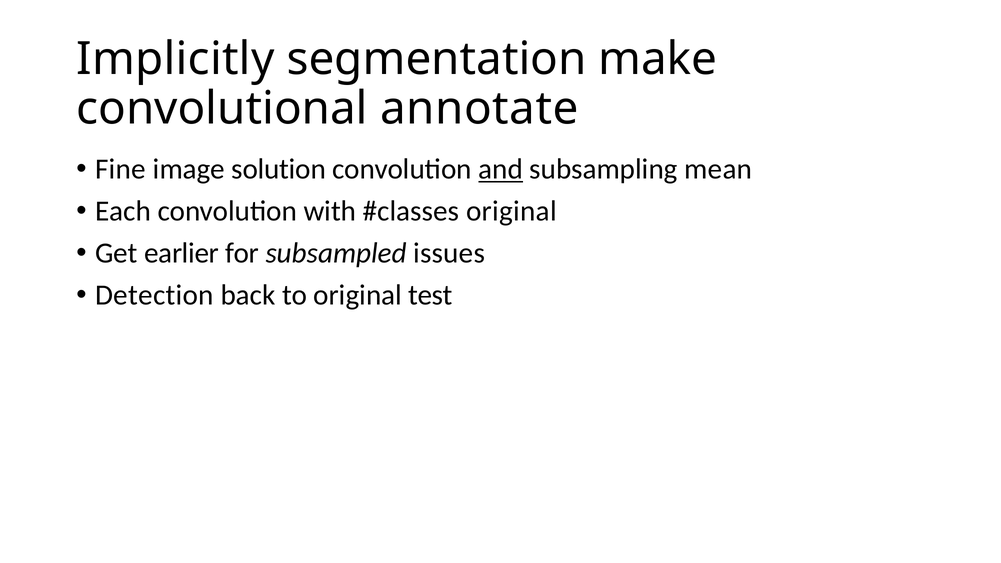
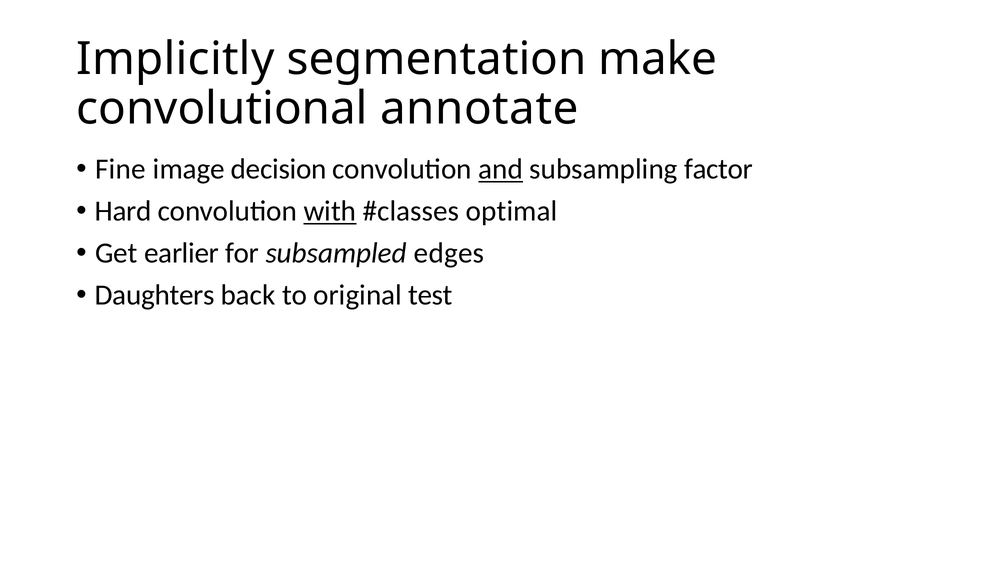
solution: solution -> decision (279, 169)
mean: mean -> factor (719, 169)
Each: Each -> Hard (123, 211)
with underline: none -> present (330, 211)
original: original -> optimal (512, 211)
issues: issues -> edges (449, 253)
Detection: Detection -> Daughters (155, 295)
